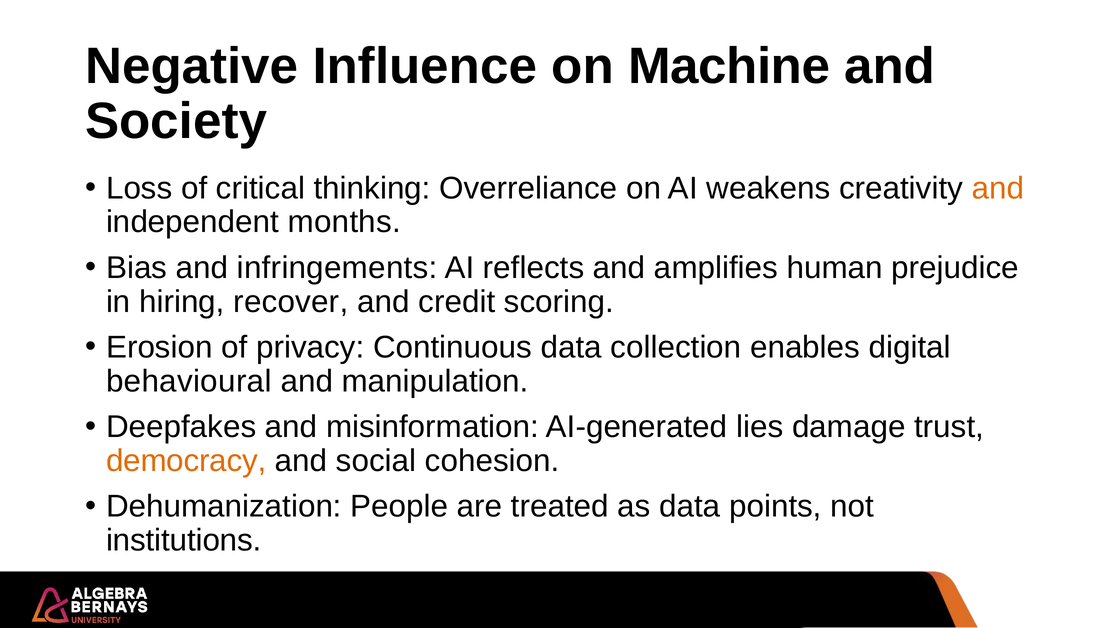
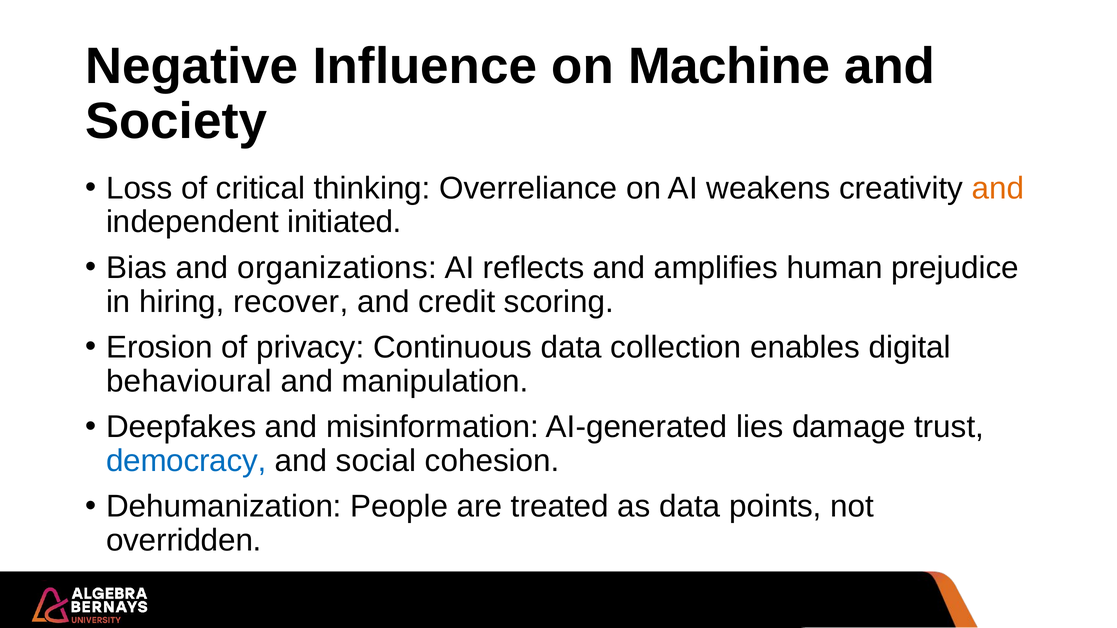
months: months -> initiated (345, 222)
infringements: infringements -> organizations (337, 268)
democracy colour: orange -> blue (186, 461)
institutions: institutions -> overridden (184, 541)
